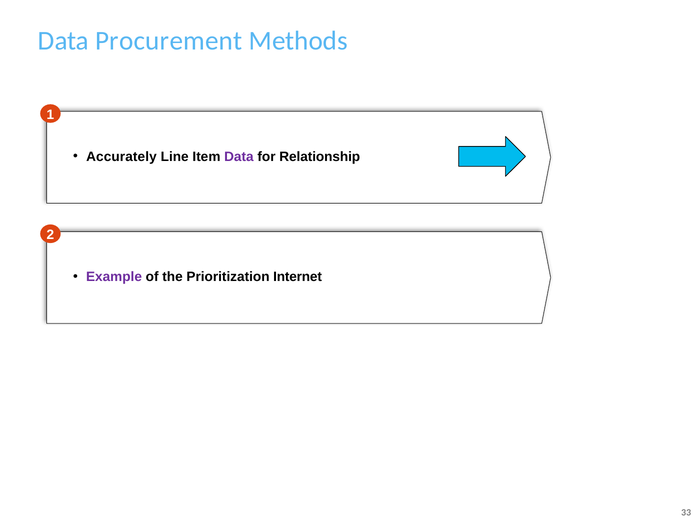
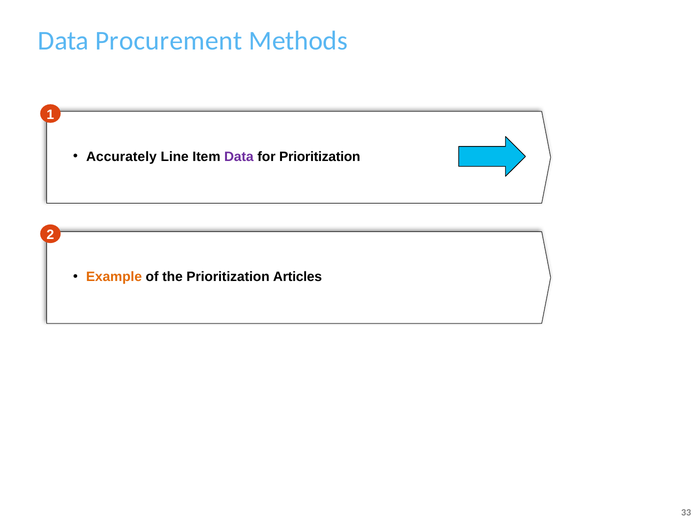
for Relationship: Relationship -> Prioritization (320, 157)
Example colour: purple -> orange (114, 277)
Internet: Internet -> Articles (298, 277)
